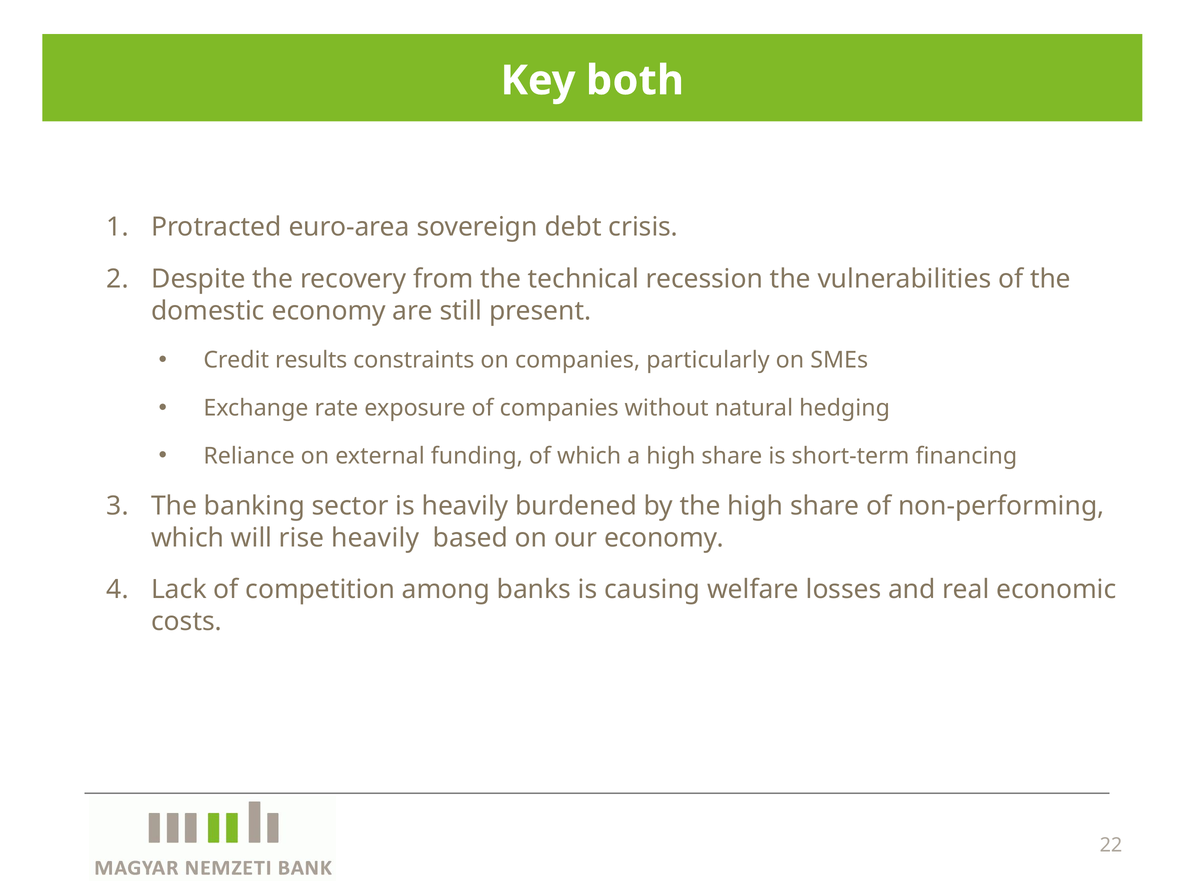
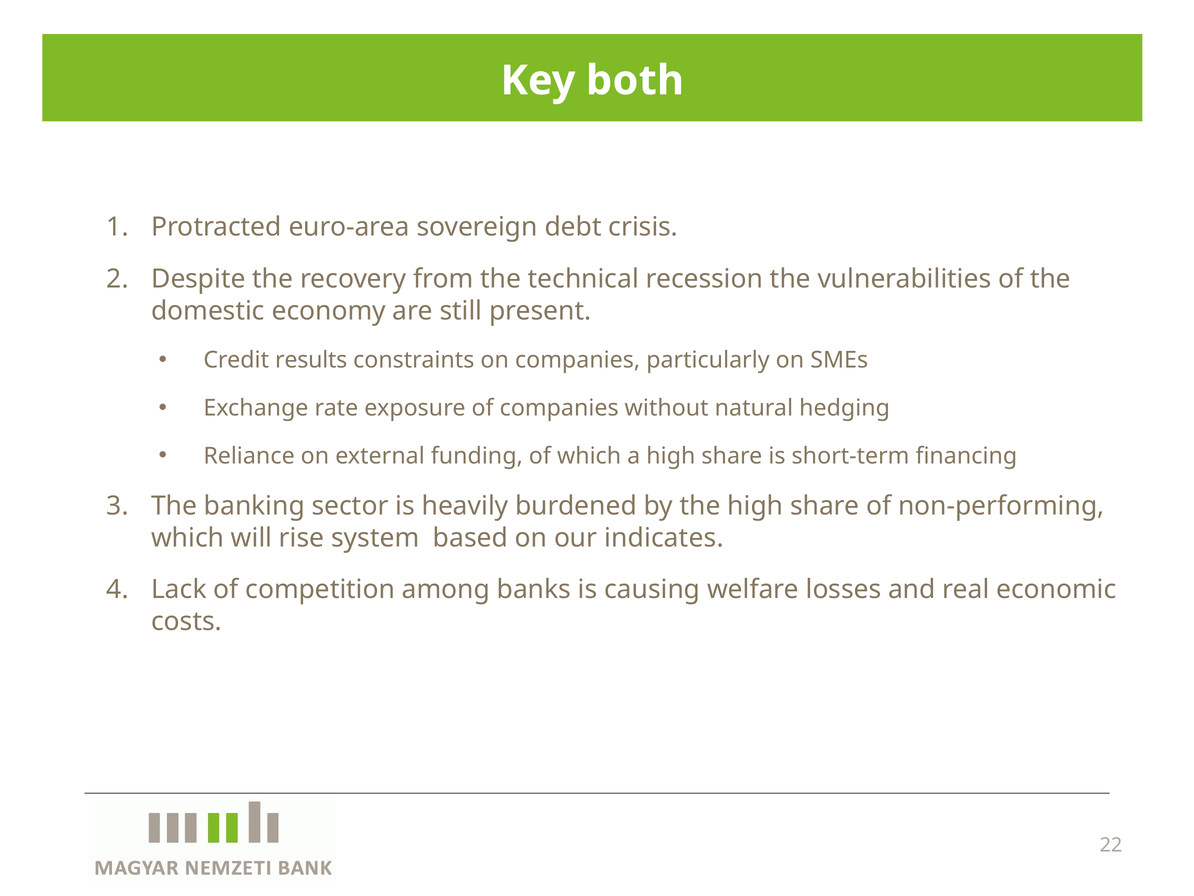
rise heavily: heavily -> system (375, 538)
our economy: economy -> indicates (664, 538)
